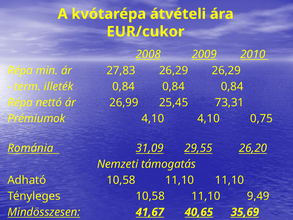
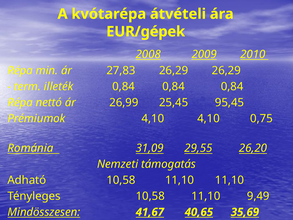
EUR/cukor: EUR/cukor -> EUR/gépek (146, 32)
73,31: 73,31 -> 95,45 (229, 102)
